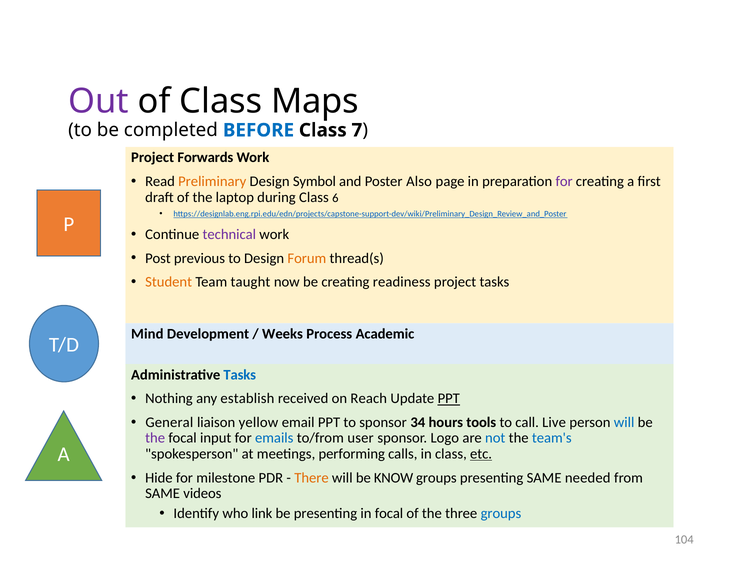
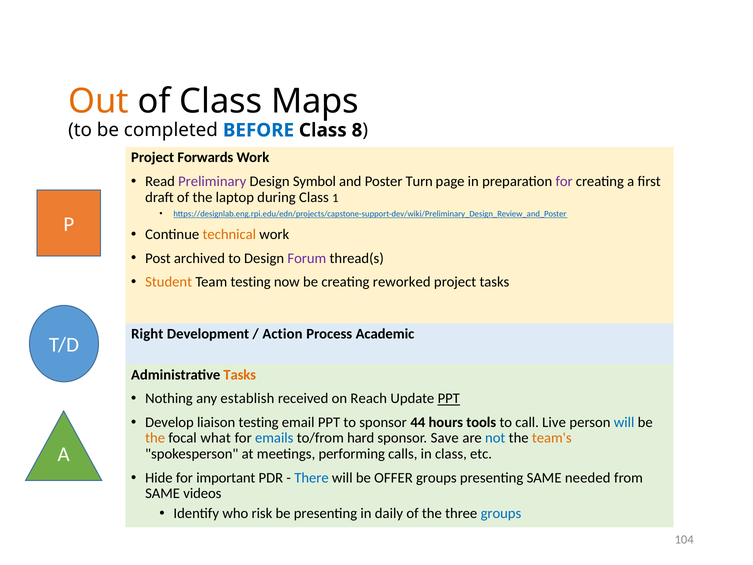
Out colour: purple -> orange (98, 101)
7: 7 -> 8 (357, 130)
Preliminary colour: orange -> purple (212, 181)
Also: Also -> Turn (419, 181)
6: 6 -> 1 (335, 198)
technical colour: purple -> orange (229, 234)
previous: previous -> archived (199, 258)
Forum colour: orange -> purple (307, 258)
Team taught: taught -> testing (251, 282)
readiness: readiness -> reworked (402, 282)
Mind: Mind -> Right (147, 334)
Weeks: Weeks -> Action (282, 334)
Tasks colour: blue -> orange (240, 375)
General: General -> Develop (169, 422)
liaison yellow: yellow -> testing (259, 422)
34: 34 -> 44 (418, 422)
the colour: purple -> orange (155, 438)
input: input -> what (216, 438)
user: user -> hard (361, 438)
Logo: Logo -> Save (445, 438)
team's colour: blue -> orange (552, 438)
etc underline: present -> none (481, 454)
milestone: milestone -> important (226, 478)
There colour: orange -> blue (312, 478)
KNOW: KNOW -> OFFER (393, 478)
link: link -> risk (262, 513)
in focal: focal -> daily (389, 513)
